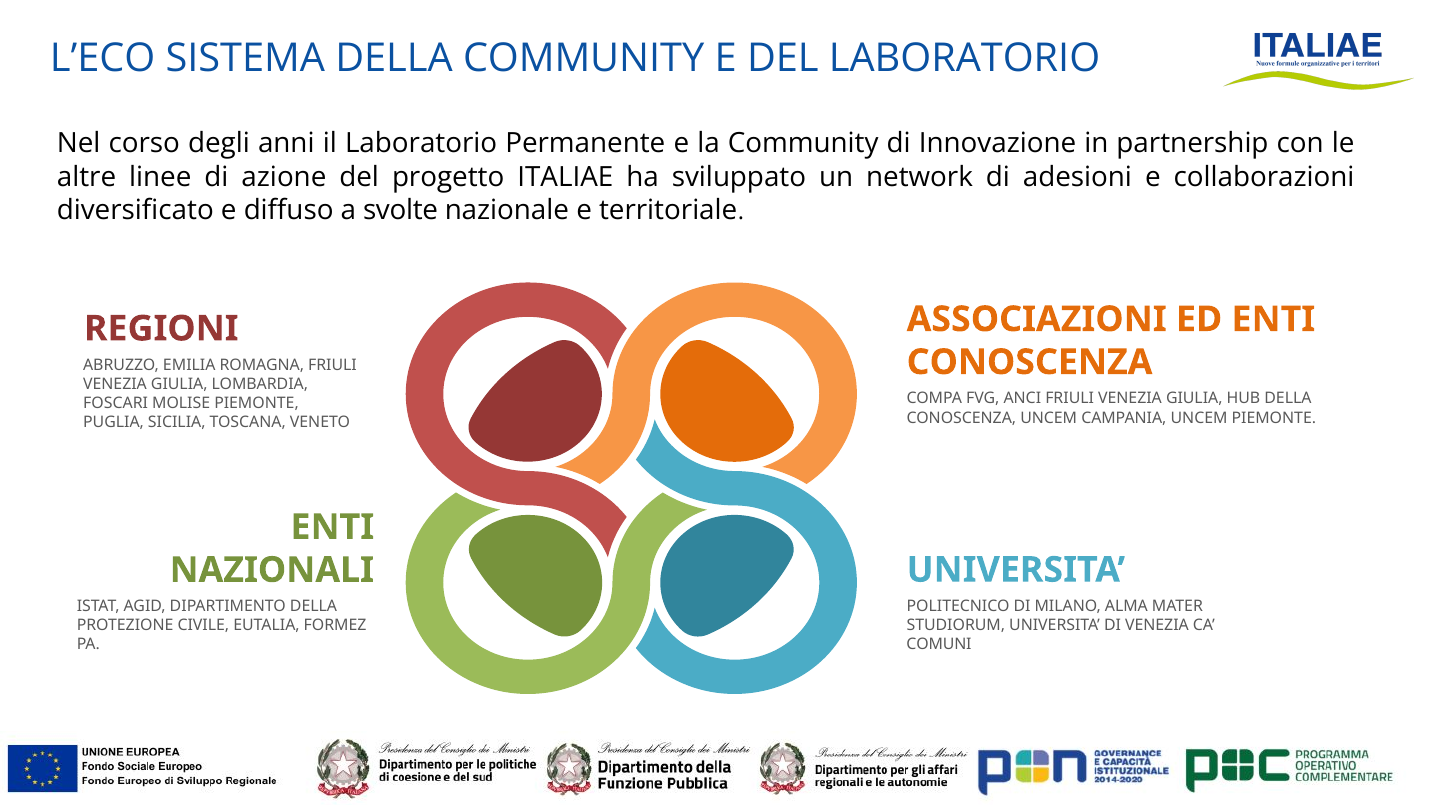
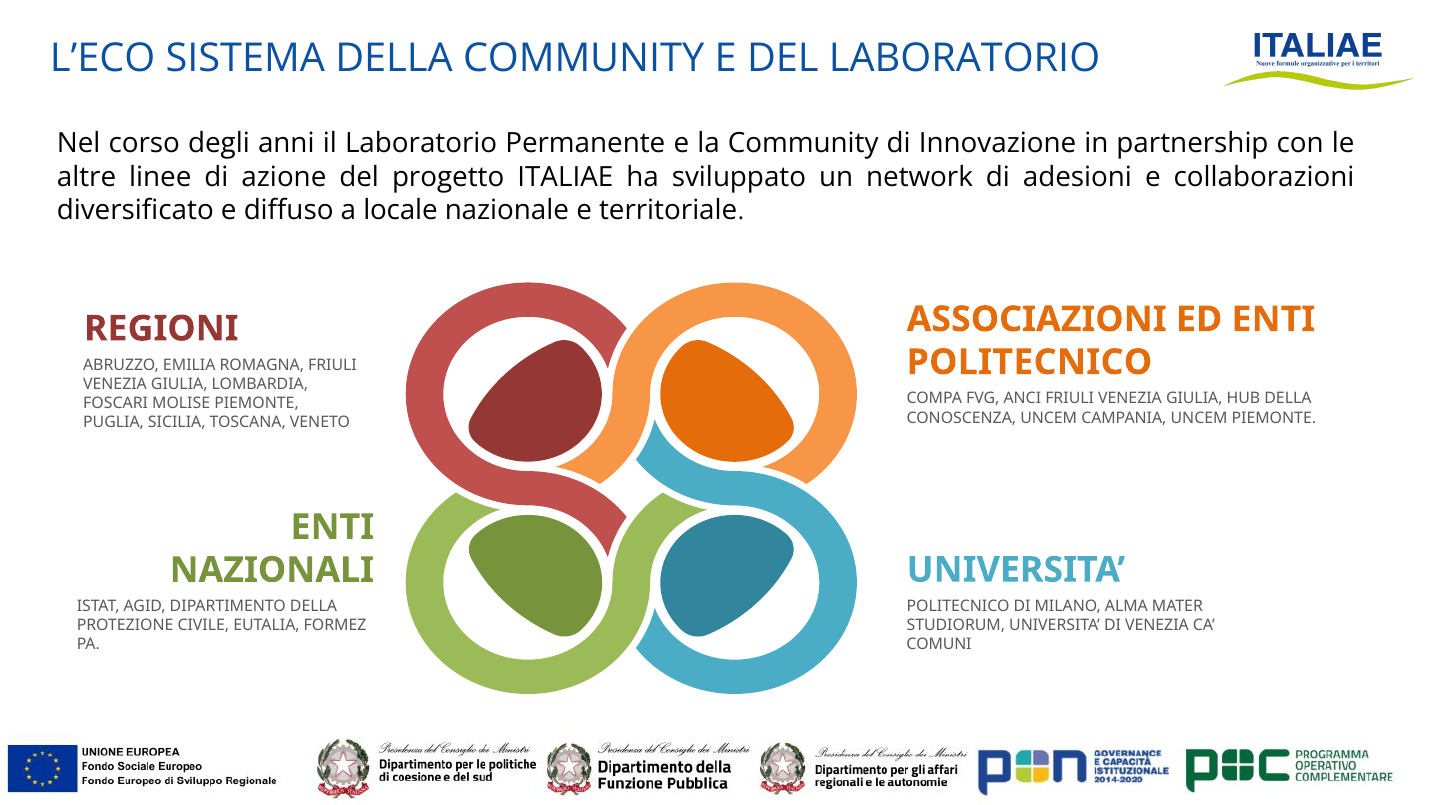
svolte: svolte -> locale (400, 210)
CONOSCENZA: CONOSCENZA -> POLITECNICO (1029, 362)
